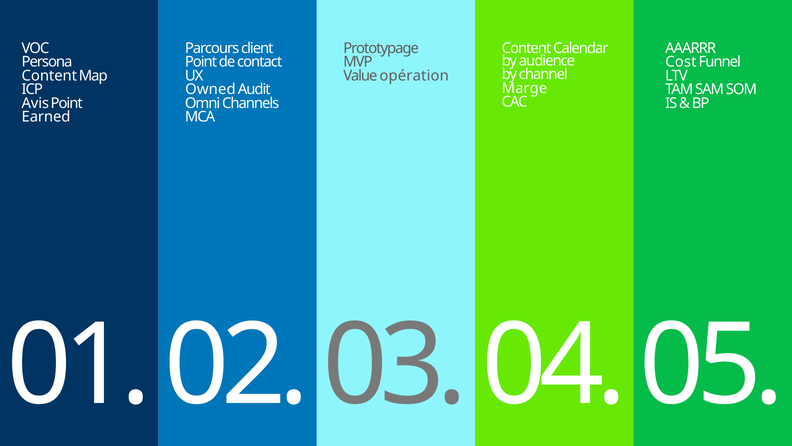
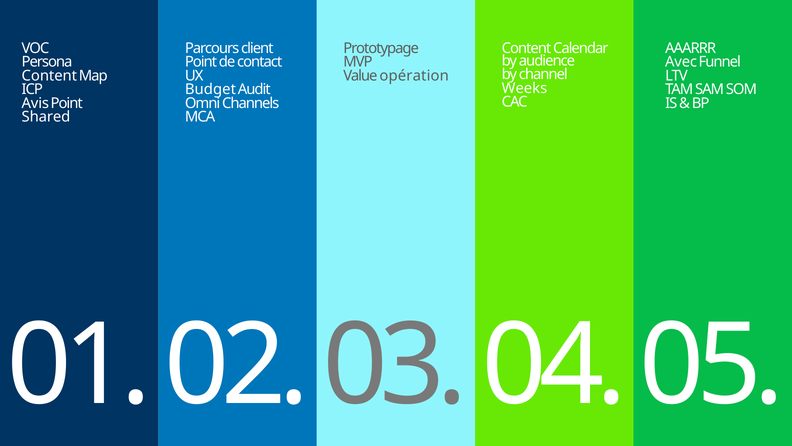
Cost: Cost -> Avec (681, 62)
Marge: Marge -> Weeks (524, 88)
Owned: Owned -> Budget (210, 89)
Earned: Earned -> Shared (46, 117)
